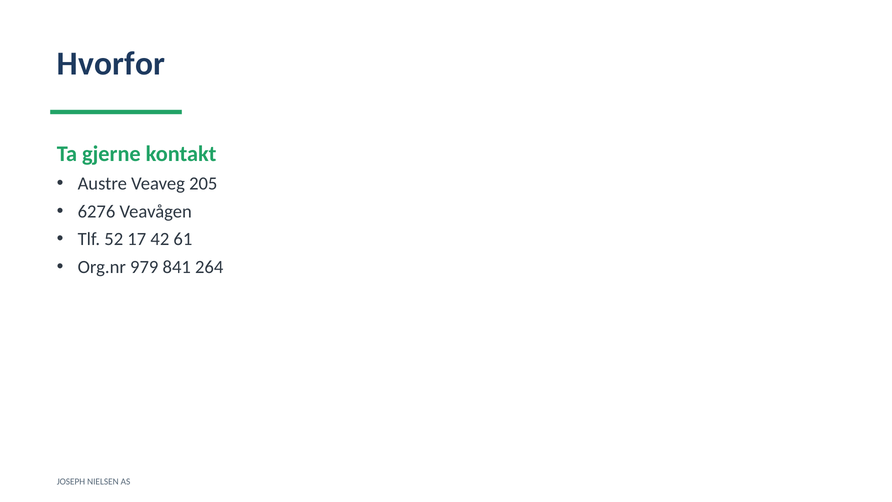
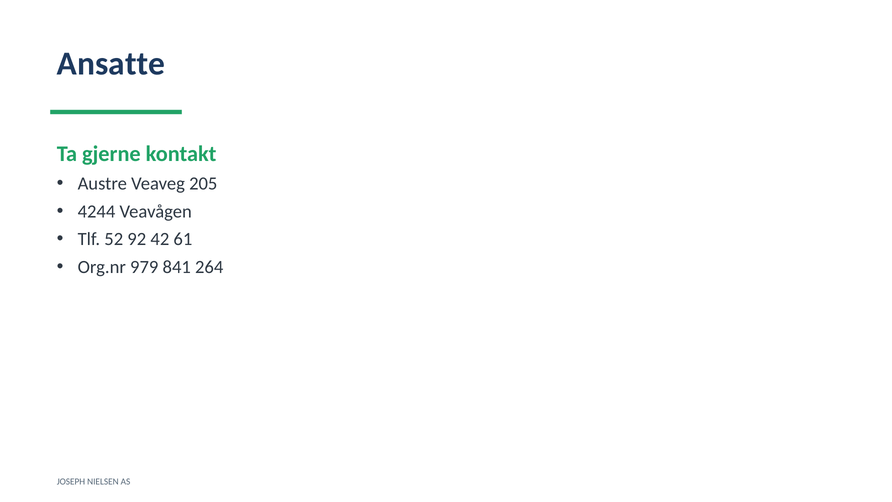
Hvorfor: Hvorfor -> Ansatte (111, 64)
6276: 6276 -> 4244 (96, 211)
17: 17 -> 92 (137, 239)
